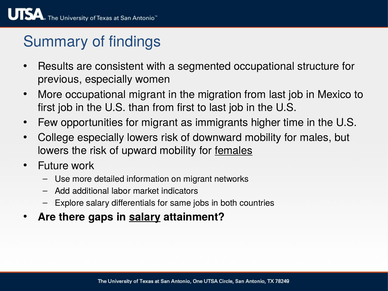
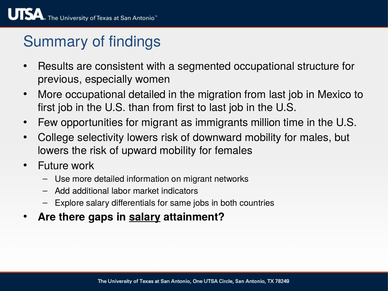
occupational migrant: migrant -> detailed (147, 94)
higher: higher -> million (266, 123)
College especially: especially -> selectivity (101, 138)
females underline: present -> none (234, 151)
